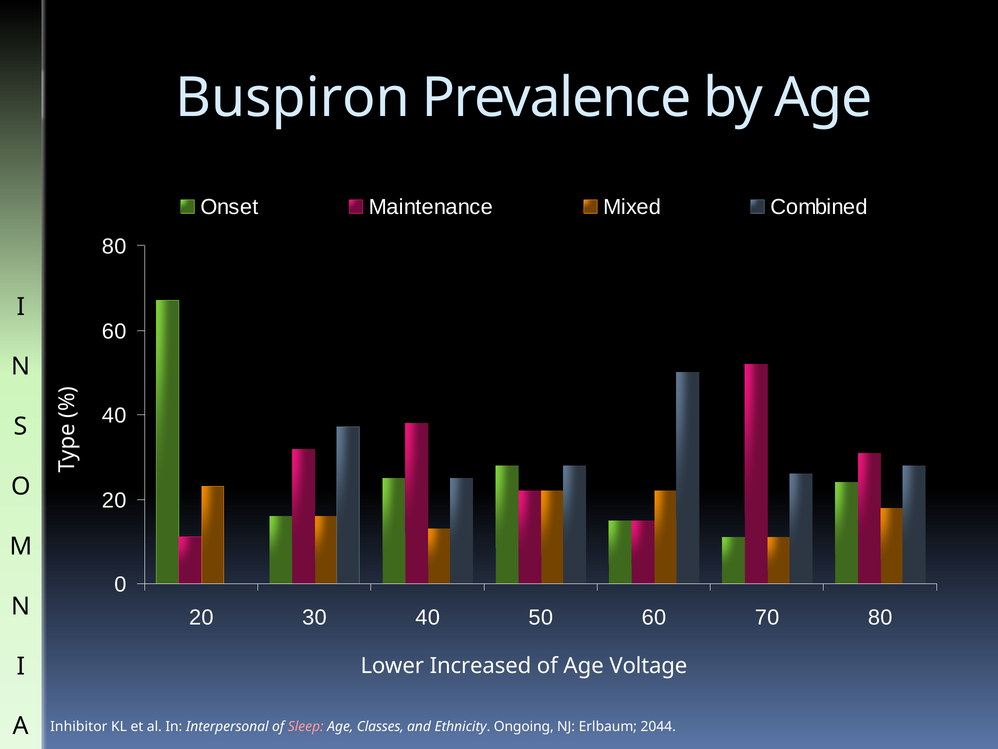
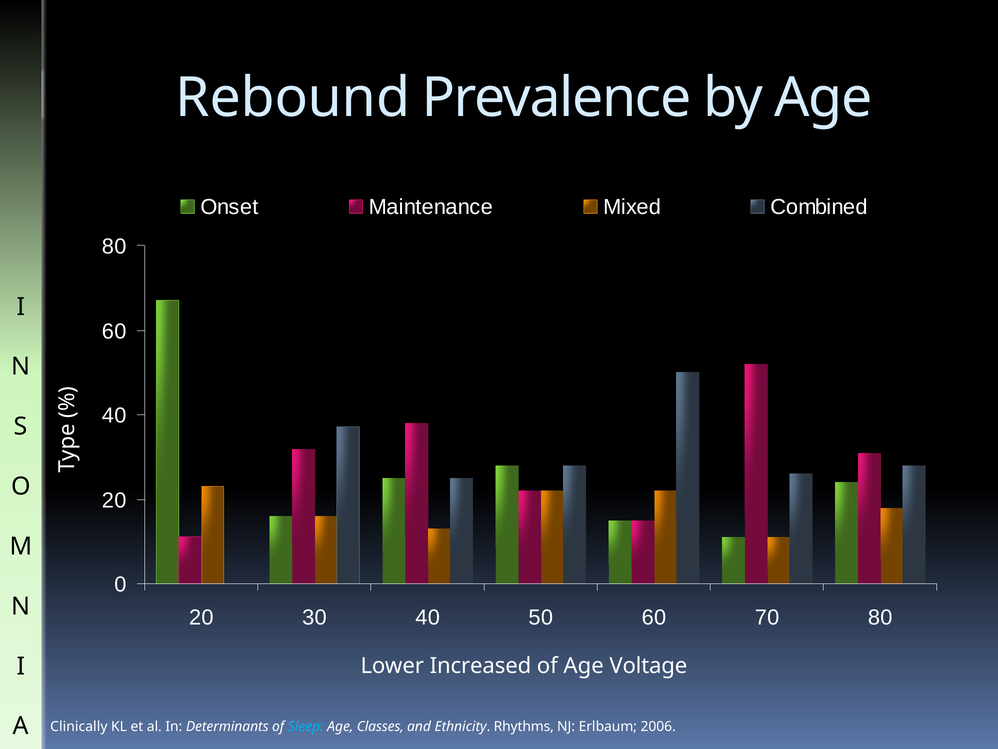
Buspiron: Buspiron -> Rebound (293, 98)
Inhibitor: Inhibitor -> Clinically (79, 726)
Interpersonal: Interpersonal -> Determinants (227, 726)
Sleep colour: pink -> light blue (306, 726)
Ongoing: Ongoing -> Rhythms (524, 726)
2044: 2044 -> 2006 (658, 726)
